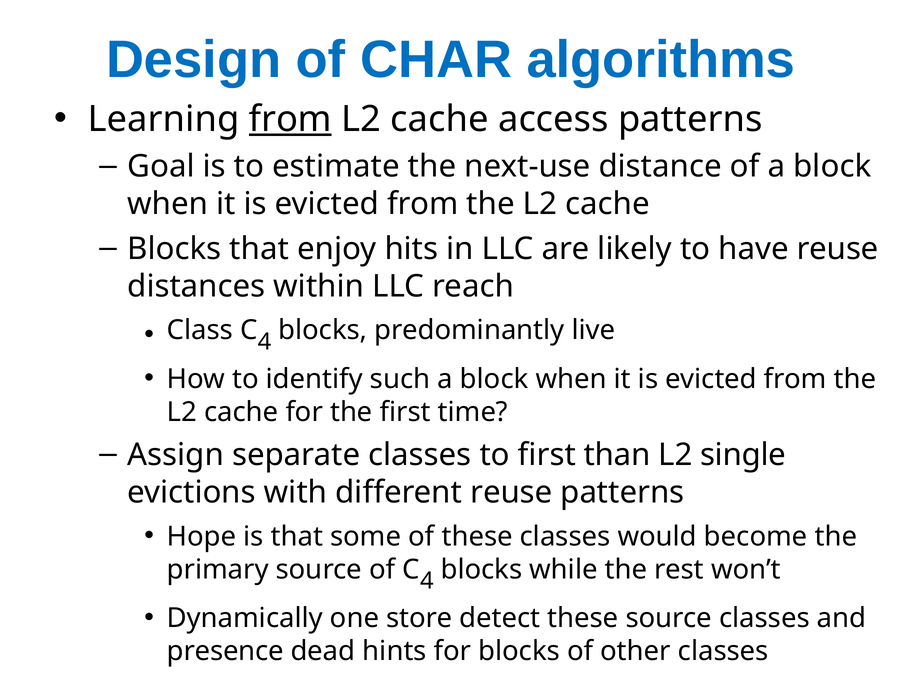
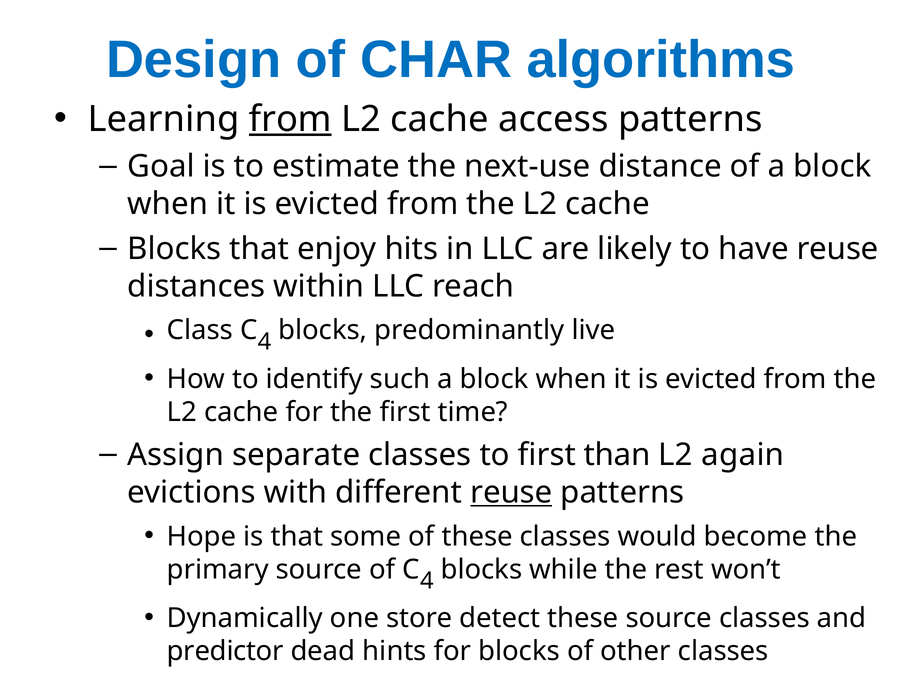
single: single -> again (743, 454)
reuse underline: none -> present (511, 492)
presence: presence -> predictor (225, 651)
